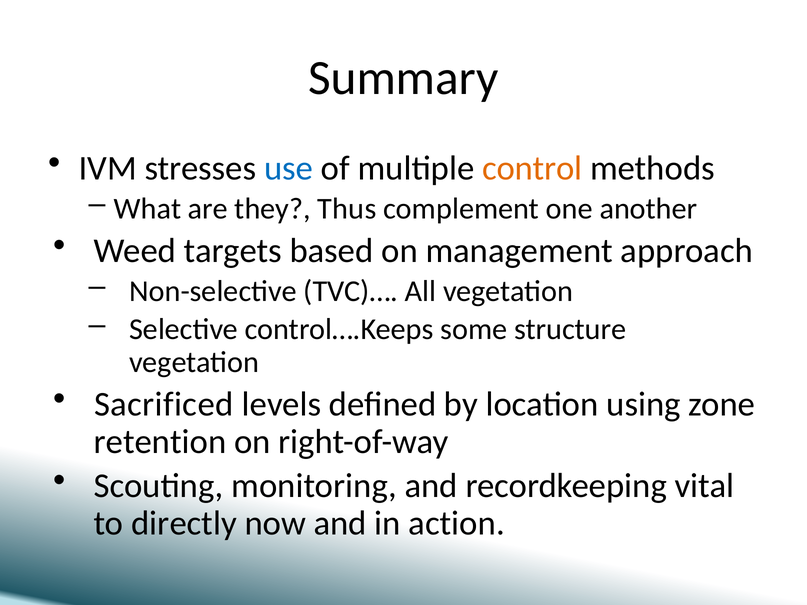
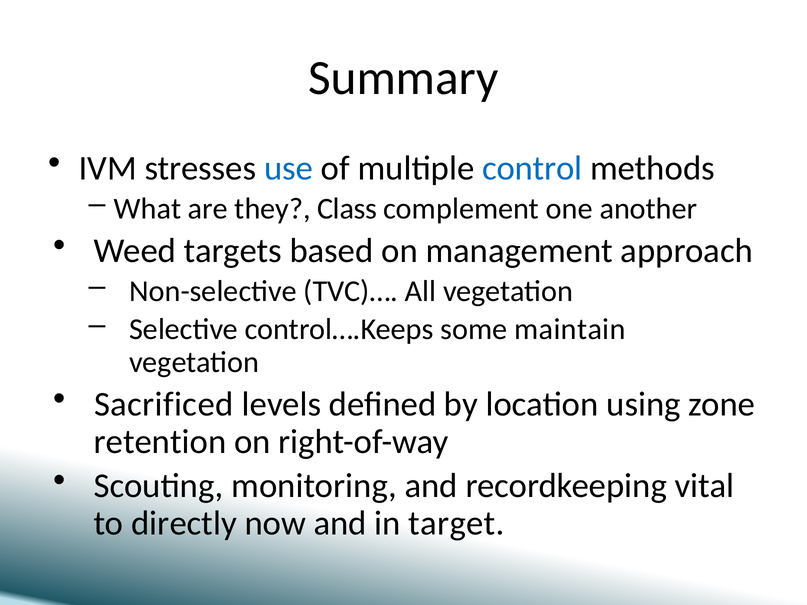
control colour: orange -> blue (532, 169)
Thus: Thus -> Class (347, 209)
structure: structure -> maintain (570, 330)
action: action -> target (456, 524)
